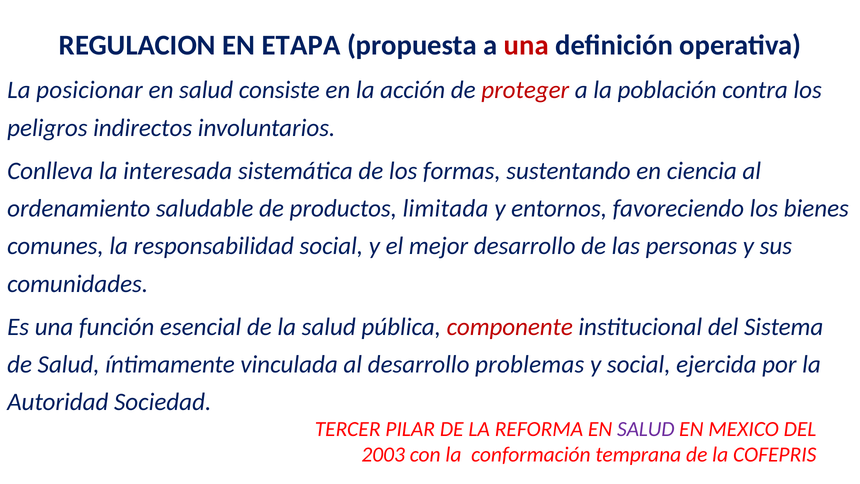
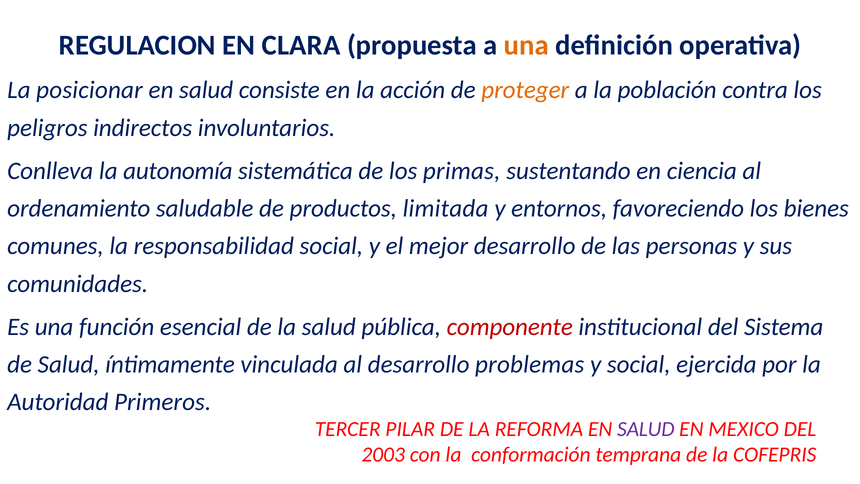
ETAPA: ETAPA -> CLARA (301, 45)
una colour: red -> orange (526, 45)
proteger colour: red -> orange (525, 90)
interesada: interesada -> autonomía (178, 171)
formas: formas -> primas (462, 171)
Sociedad: Sociedad -> Primeros (163, 402)
